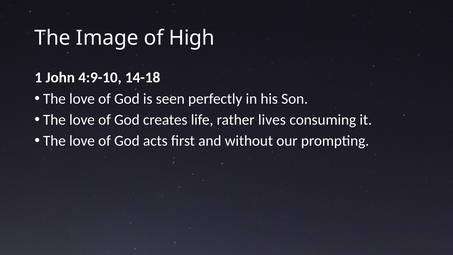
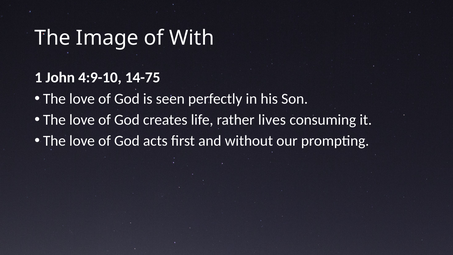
High: High -> With (192, 38)
14-18: 14-18 -> 14-75 (143, 78)
